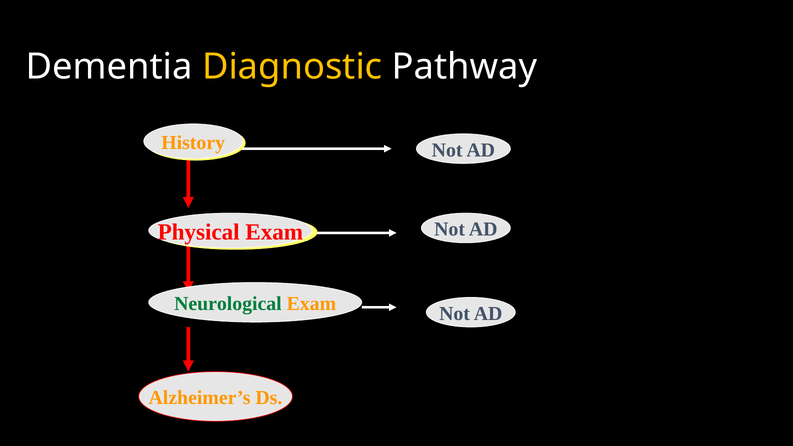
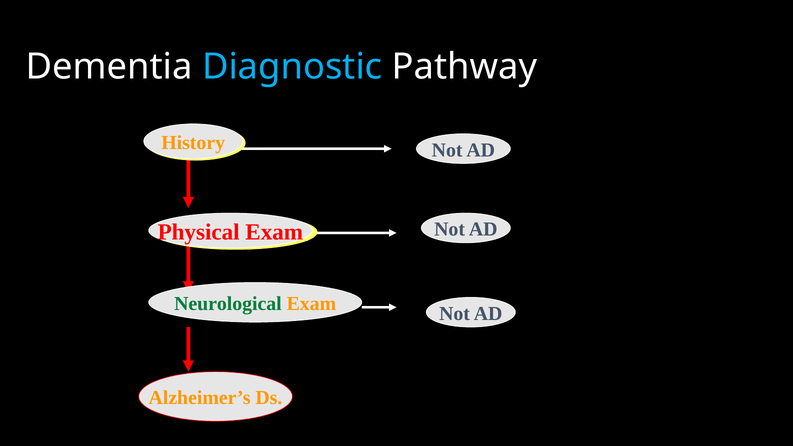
Diagnostic colour: yellow -> light blue (292, 67)
